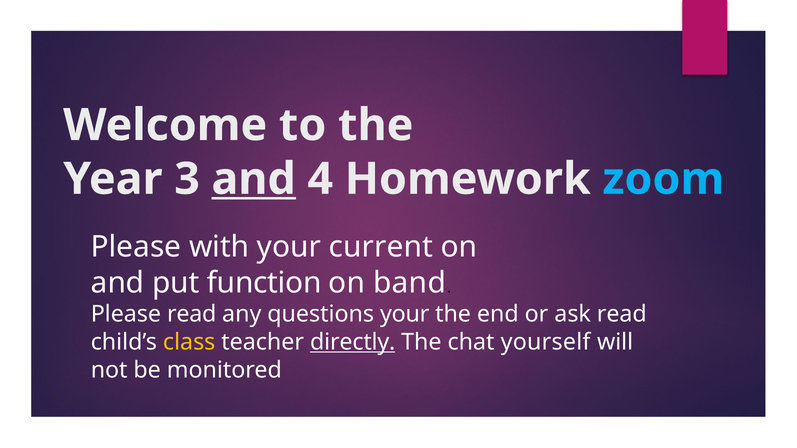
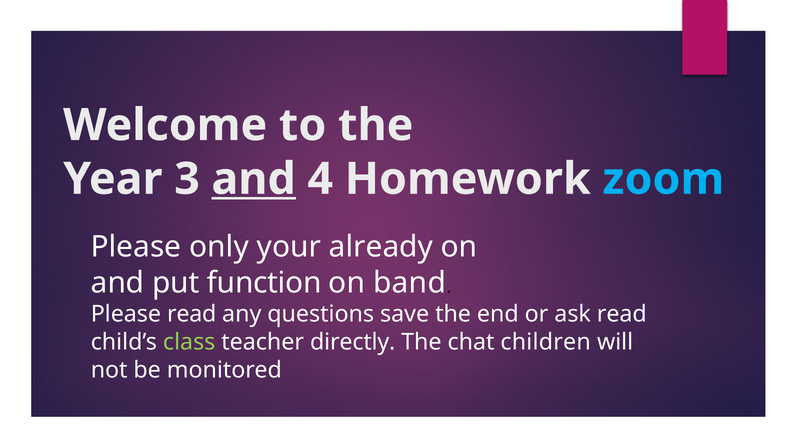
with: with -> only (219, 247)
current: current -> already (381, 247)
questions your: your -> save (405, 314)
class colour: yellow -> light green (189, 342)
directly underline: present -> none (353, 342)
yourself: yourself -> children (546, 342)
